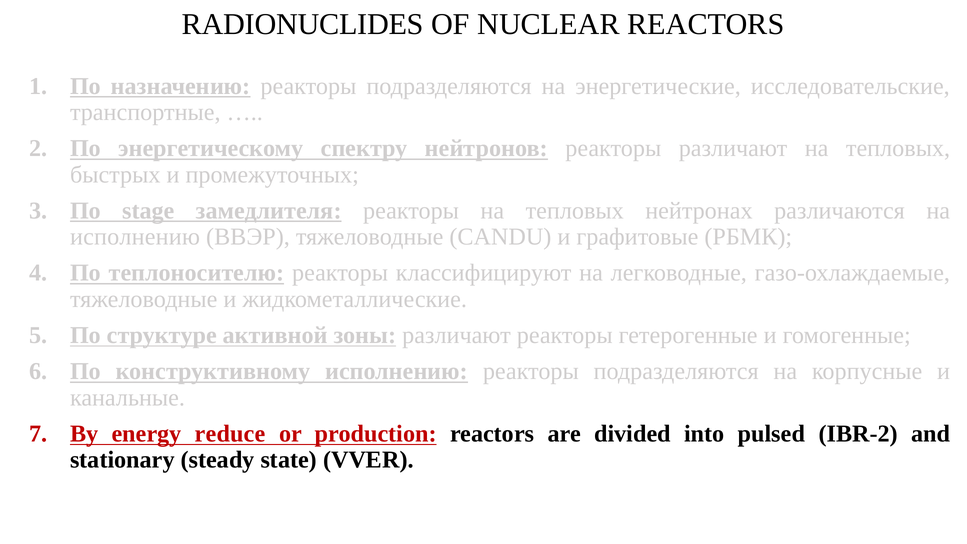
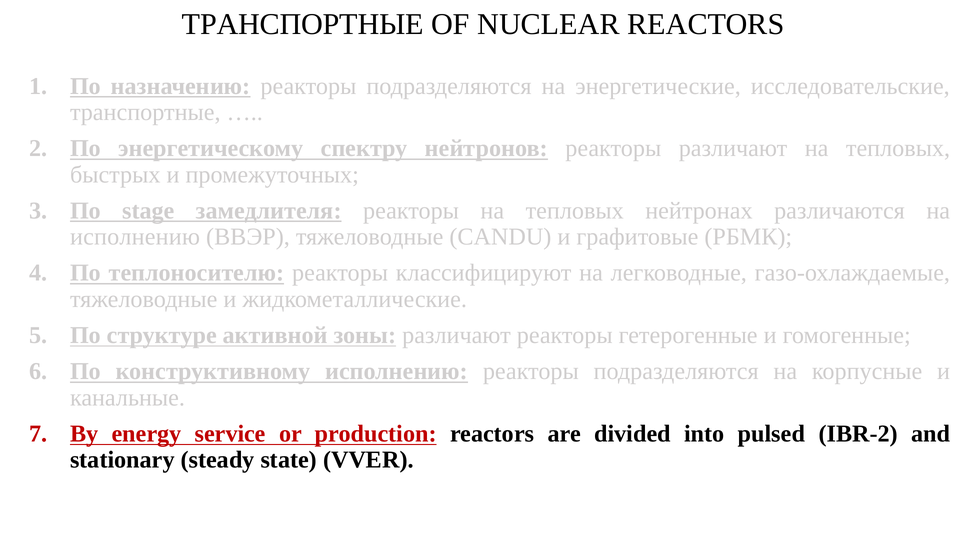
RADIONUCLIDES: RADIONUCLIDES -> ТРАНСПОРТНЫЕ (303, 24)
reduce: reduce -> service (230, 434)
